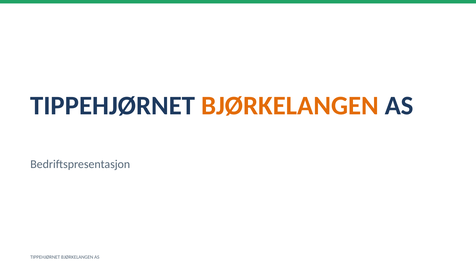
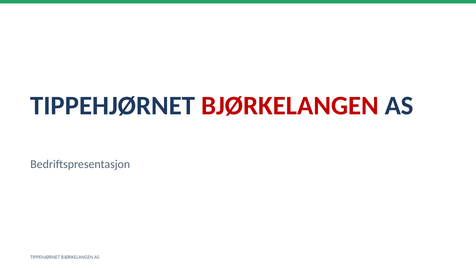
BJØRKELANGEN colour: orange -> red (290, 106)
